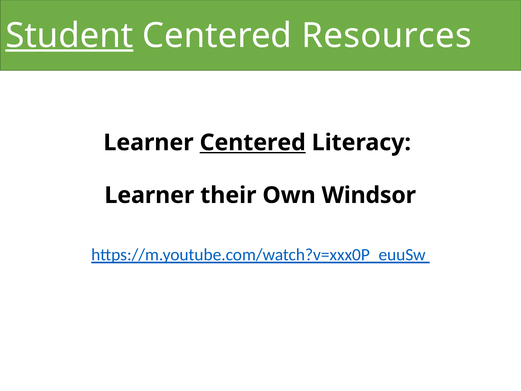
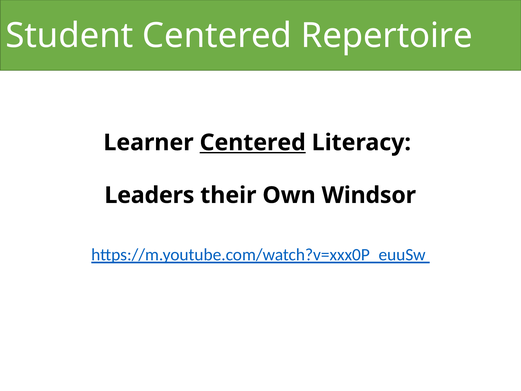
Student underline: present -> none (69, 36)
Resources: Resources -> Repertoire (387, 36)
Learner: Learner -> Leaders (149, 195)
